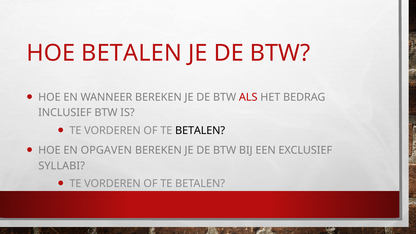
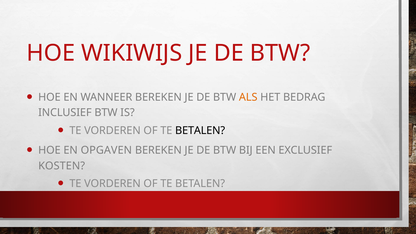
HOE BETALEN: BETALEN -> WIKIWIJS (132, 53)
ALS colour: red -> orange (248, 97)
SYLLABI: SYLLABI -> KOSTEN (62, 166)
